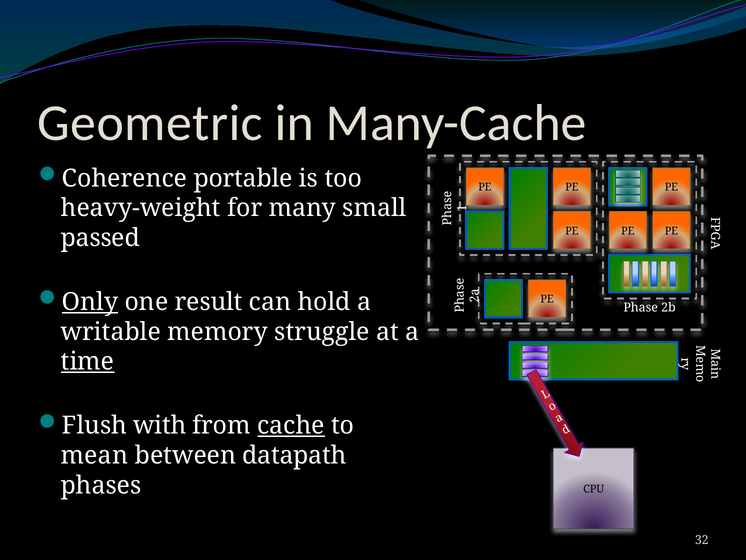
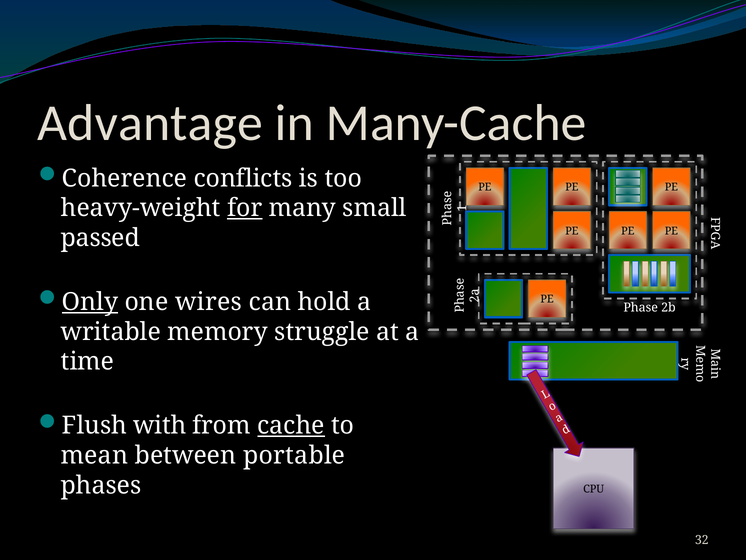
Geometric: Geometric -> Advantage (150, 123)
portable: portable -> conflicts (243, 178)
for underline: none -> present (245, 208)
result: result -> wires (208, 302)
time underline: present -> none (88, 361)
datapath: datapath -> portable (294, 455)
